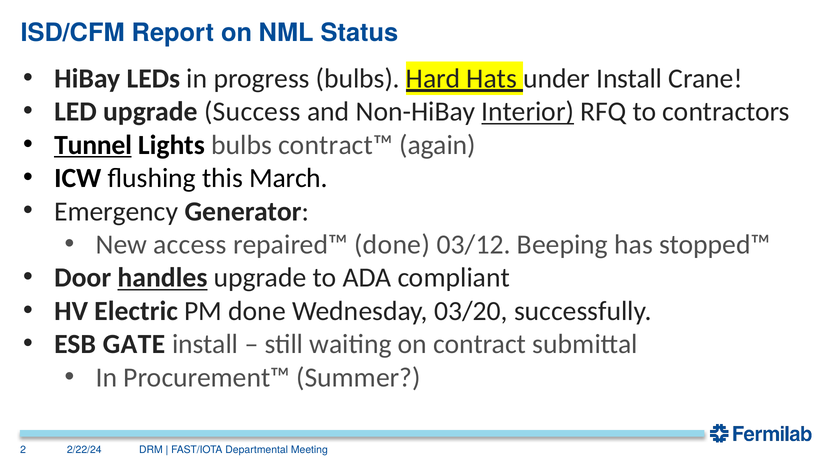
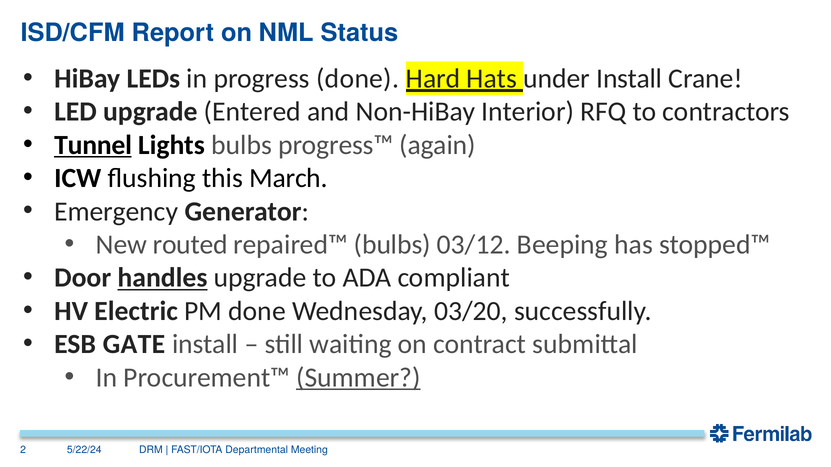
progress bulbs: bulbs -> done (358, 79)
Success: Success -> Entered (252, 112)
Interior underline: present -> none (528, 112)
contract™: contract™ -> progress™ (336, 145)
access: access -> routed (190, 245)
repaired™ done: done -> bulbs (392, 245)
Summer underline: none -> present (358, 378)
2/22/24: 2/22/24 -> 5/22/24 (84, 450)
